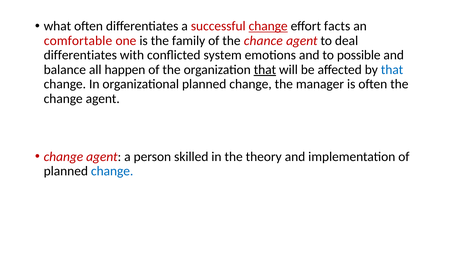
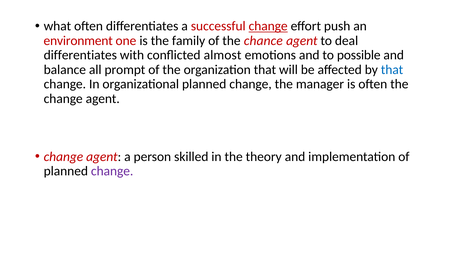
facts: facts -> push (337, 26)
comfortable: comfortable -> environment (78, 41)
system: system -> almost (223, 55)
happen: happen -> prompt (125, 70)
that underline: present -> none (265, 70)
change colour: blue -> purple (112, 171)
